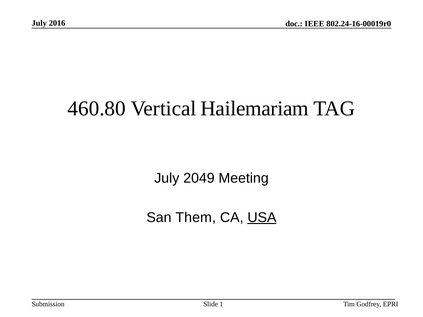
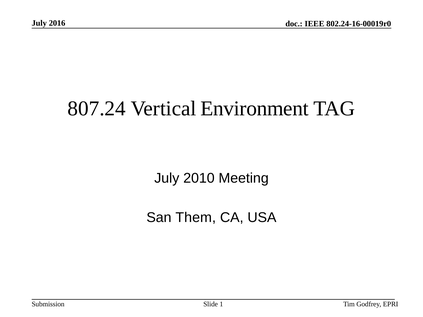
460.80: 460.80 -> 807.24 (97, 109)
Hailemariam: Hailemariam -> Environment (255, 109)
2049: 2049 -> 2010 (199, 178)
USA underline: present -> none (262, 218)
